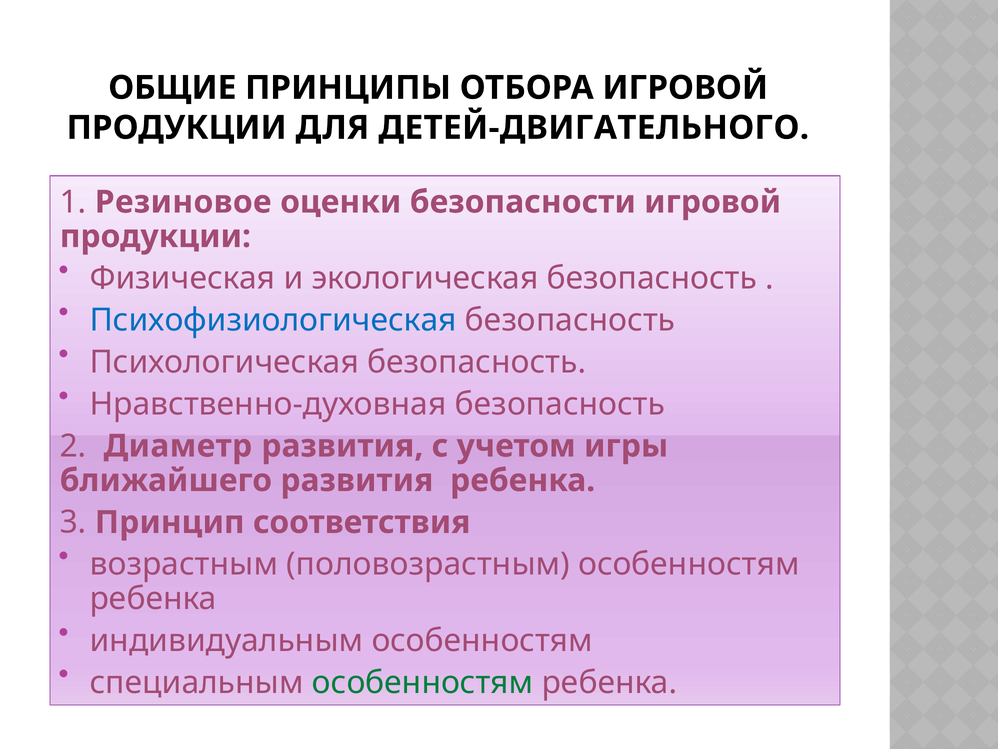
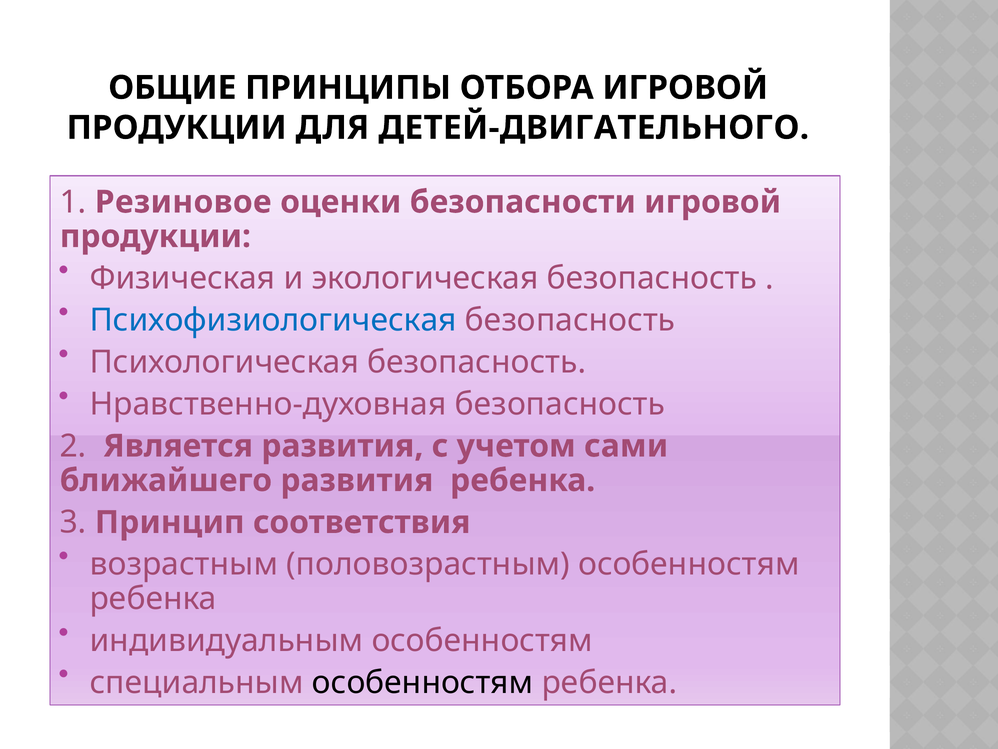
Диаметр: Диаметр -> Является (178, 446)
игры: игры -> сами (626, 446)
особенностям colour: green -> black (423, 682)
